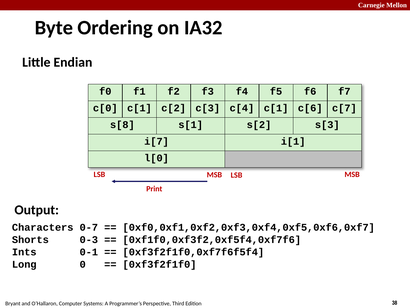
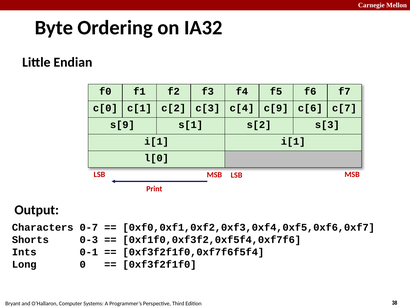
c[4 c[1: c[1 -> c[9 (276, 108)
s[8: s[8 -> s[9 (122, 124)
i[7: i[7 -> i[1 (157, 141)
